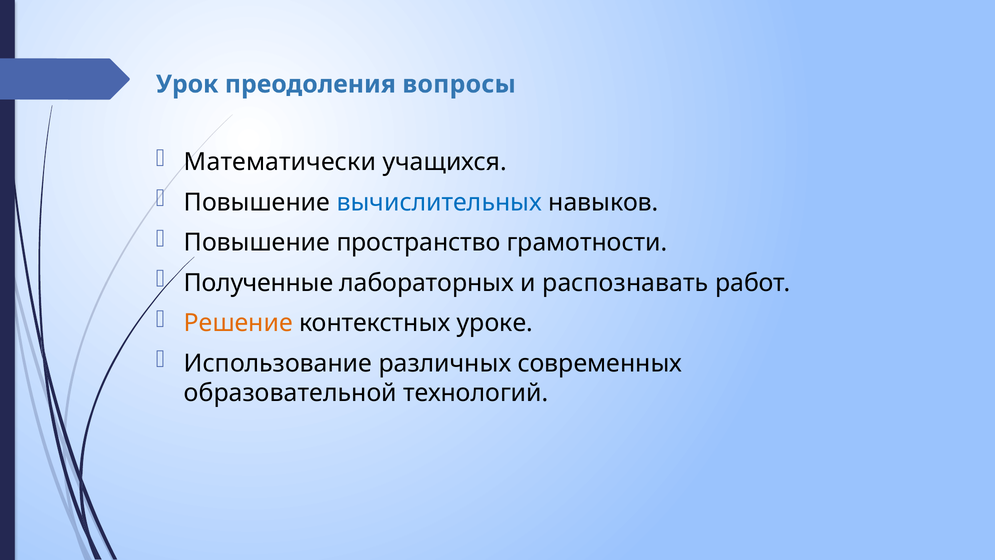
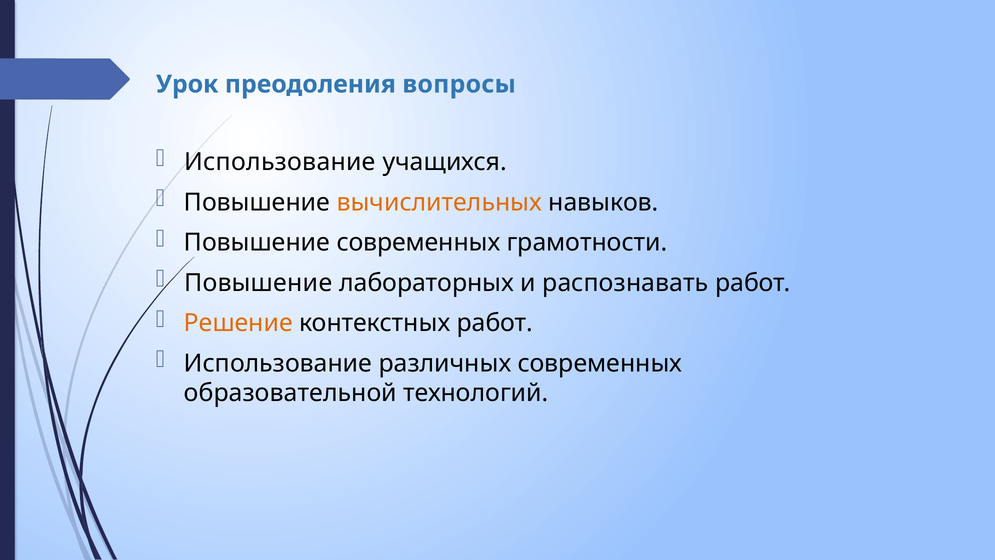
Математически: Математически -> Использование (280, 162)
вычислительных colour: blue -> orange (439, 202)
Повышение пространство: пространство -> современных (418, 242)
Полученные: Полученные -> Повышение (258, 283)
контекстных уроке: уроке -> работ (495, 323)
